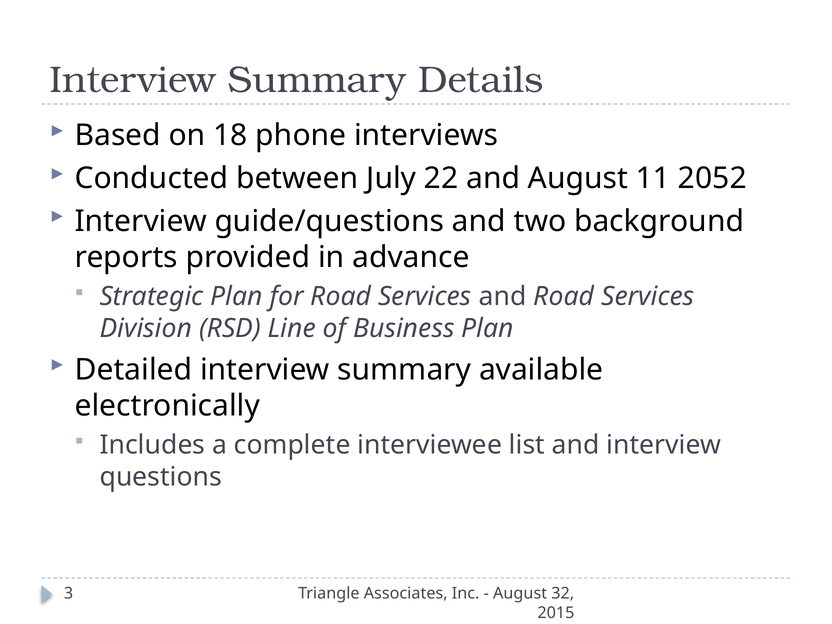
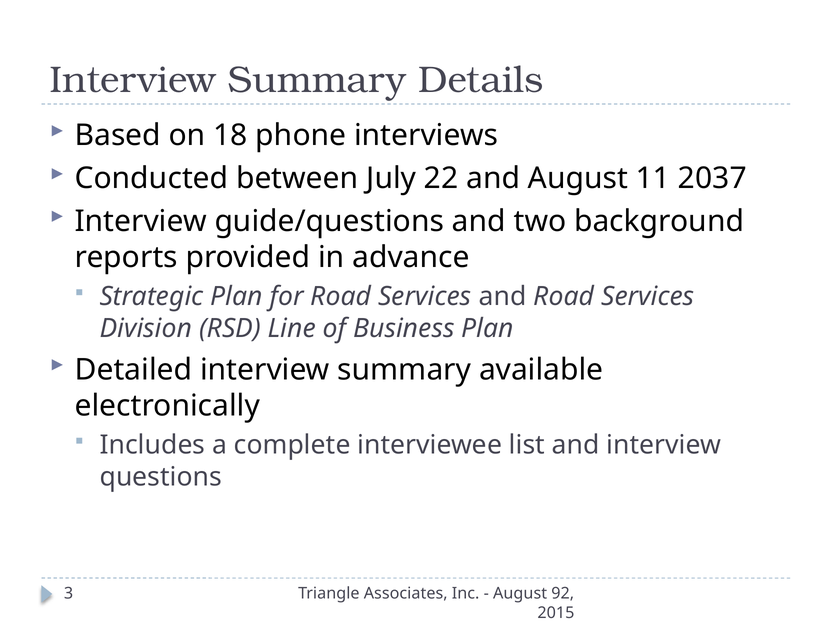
2052: 2052 -> 2037 (712, 178)
32: 32 -> 92 (563, 593)
